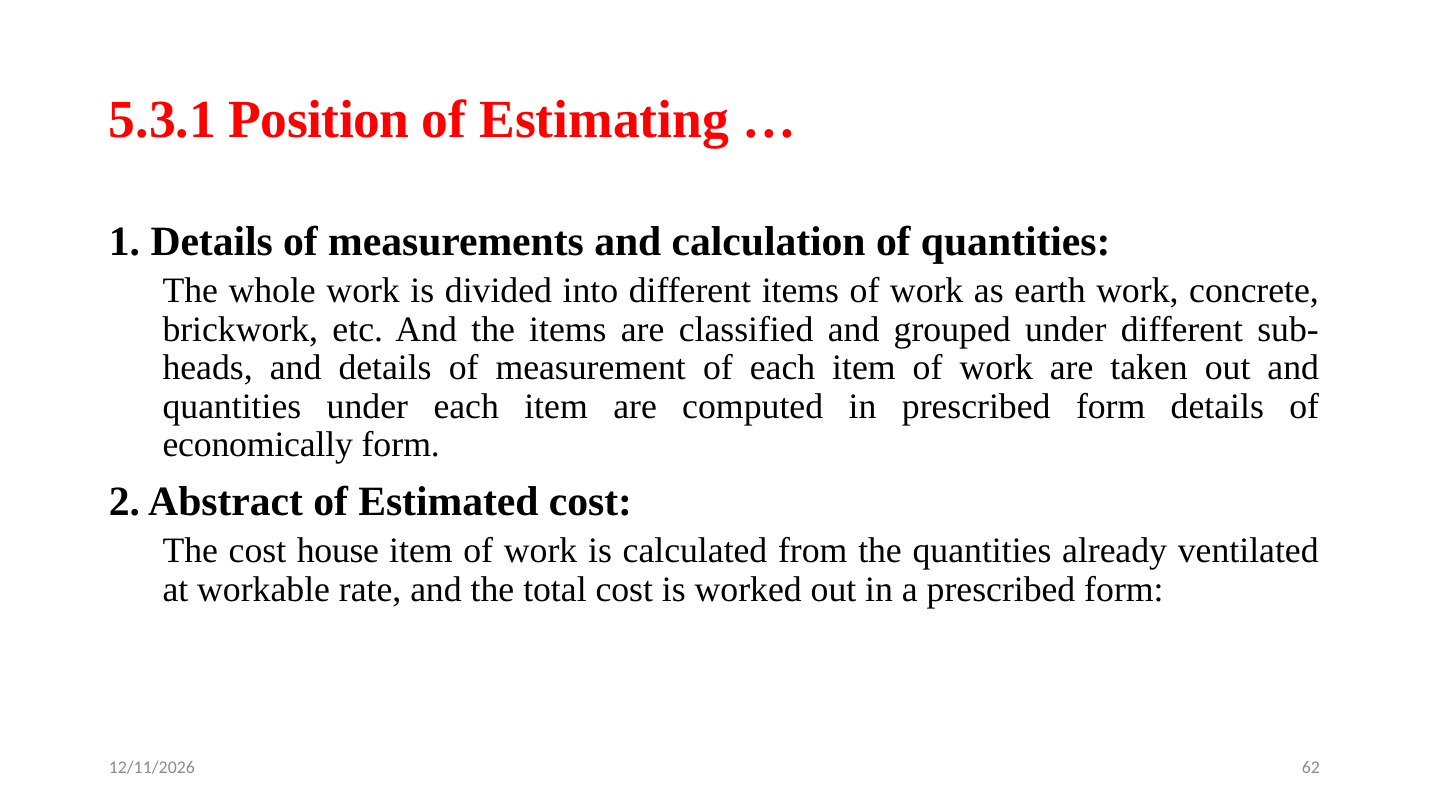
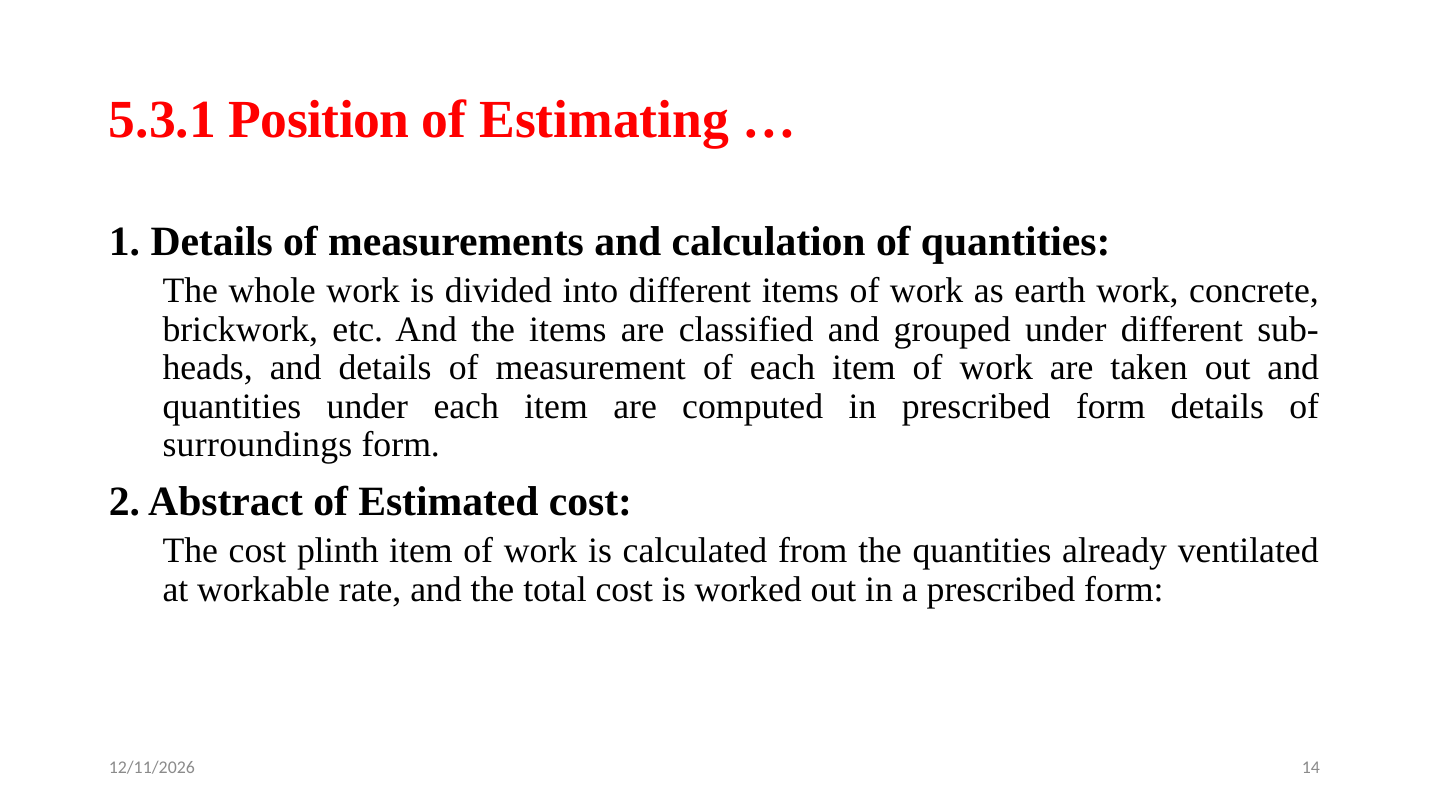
economically: economically -> surroundings (257, 445)
house: house -> plinth (338, 551)
62: 62 -> 14 (1311, 767)
